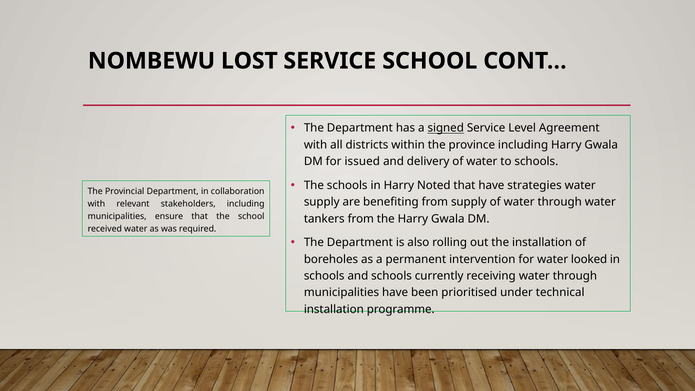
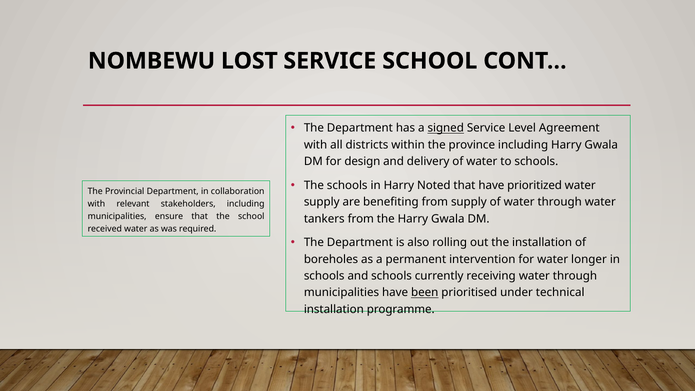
issued: issued -> design (362, 161)
strategies: strategies -> prioritized (535, 185)
looked: looked -> longer (589, 259)
been underline: none -> present (425, 293)
